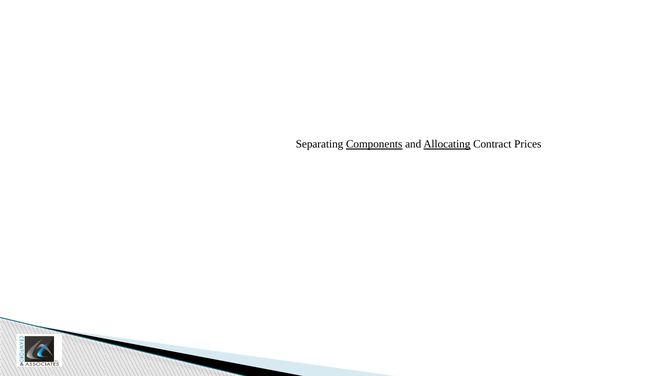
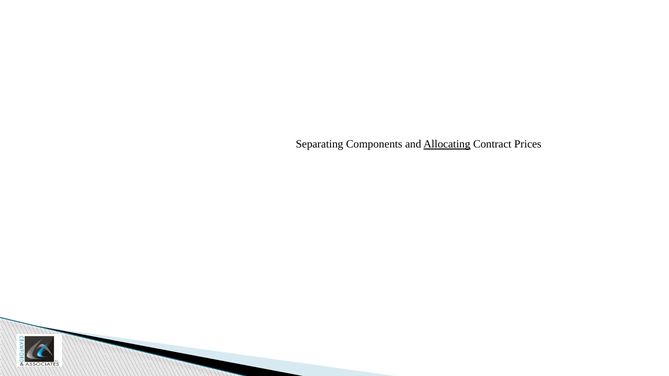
Components underline: present -> none (374, 144)
